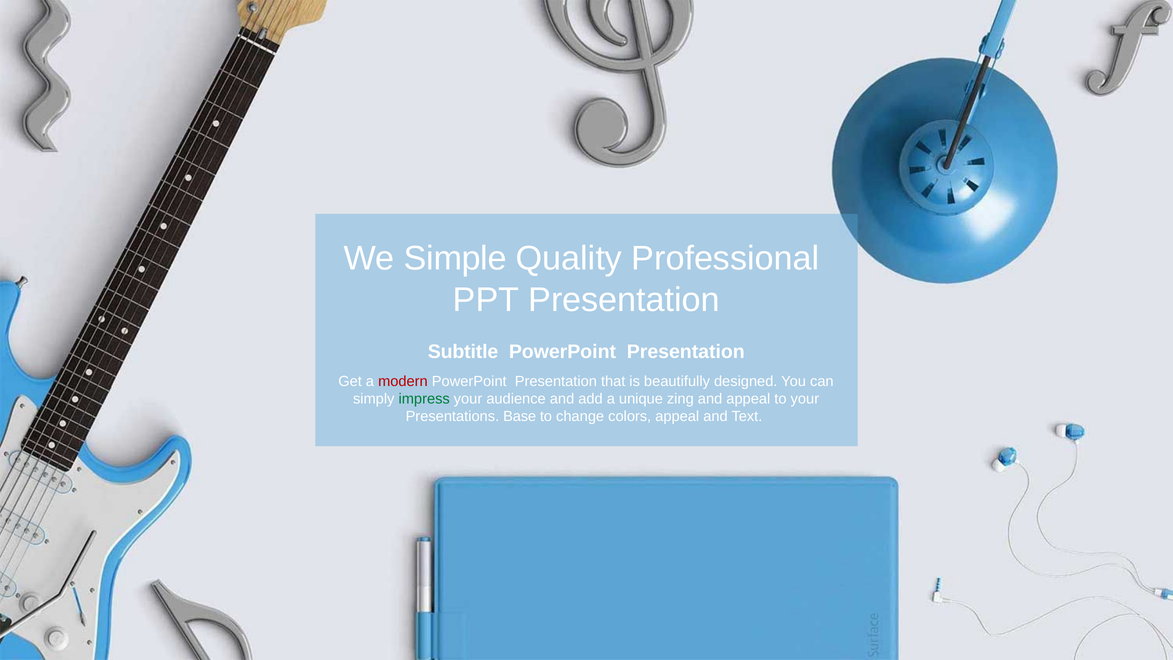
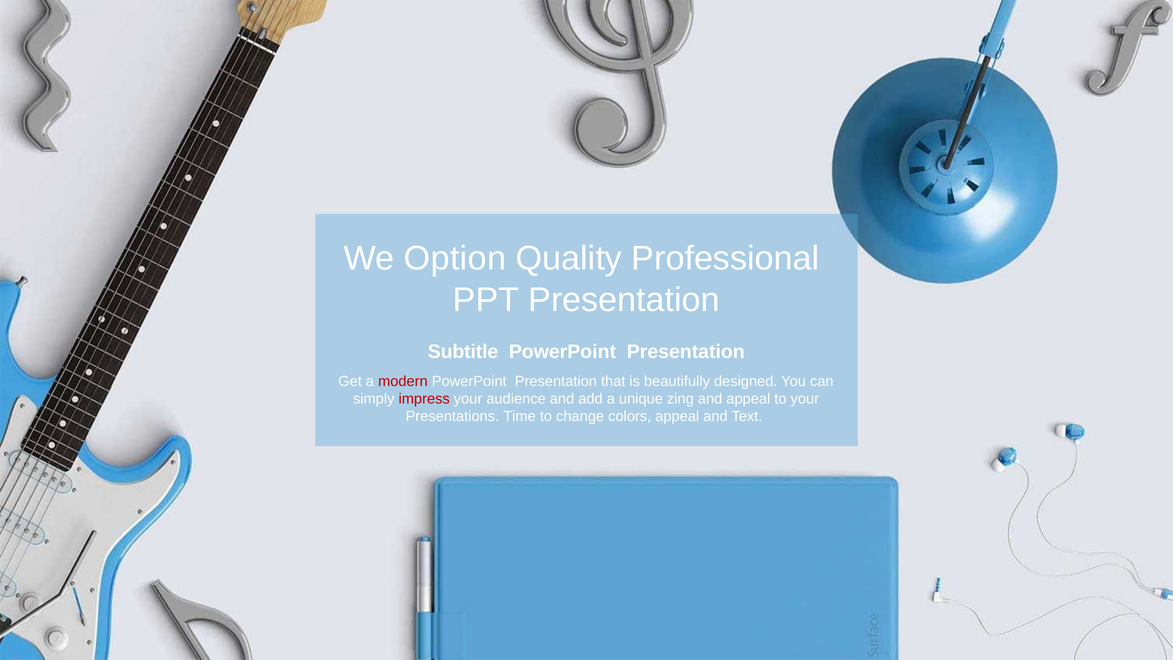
Simple: Simple -> Option (455, 259)
impress colour: green -> red (424, 399)
Base: Base -> Time (520, 416)
